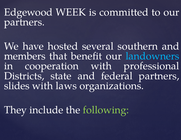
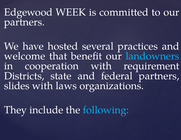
southern: southern -> practices (138, 46)
members: members -> welcome (25, 56)
professional: professional -> requirement (152, 66)
following colour: light green -> light blue (106, 110)
